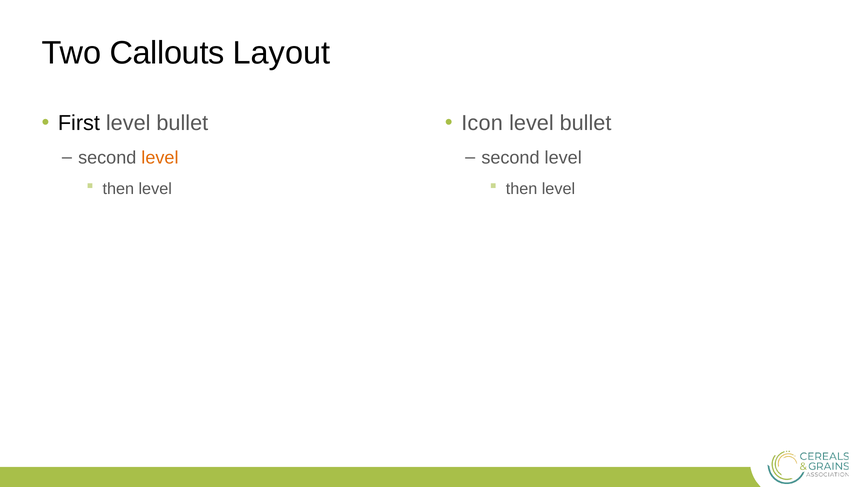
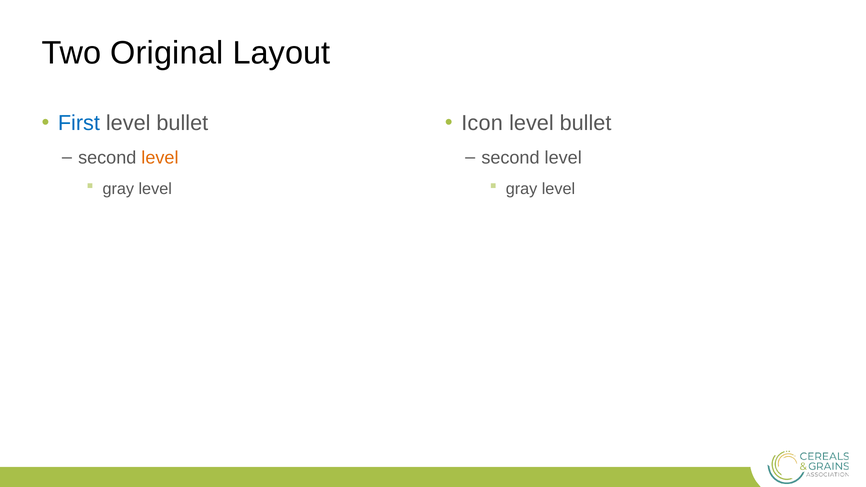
Callouts: Callouts -> Original (167, 53)
First colour: black -> blue (79, 123)
then: then -> gray (118, 189)
then: then -> gray (522, 189)
